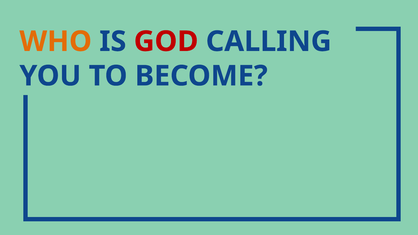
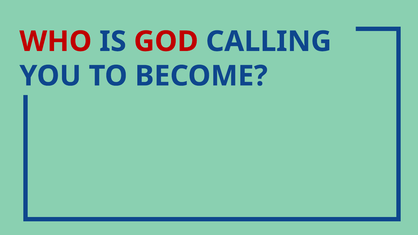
WHO colour: orange -> red (56, 42)
